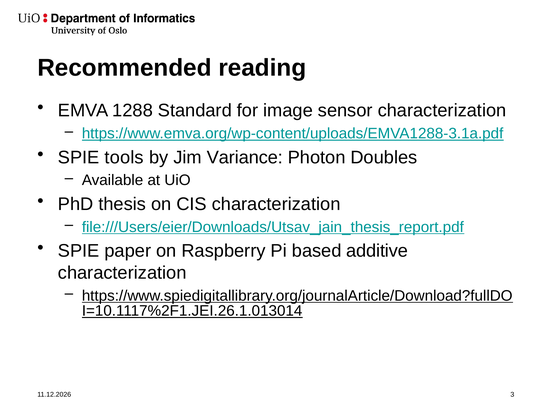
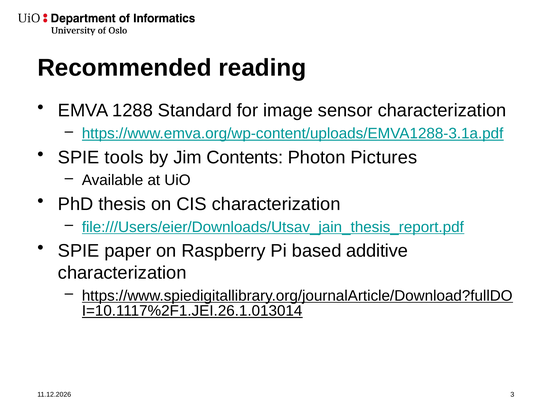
Variance: Variance -> Contents (245, 157)
Doubles: Doubles -> Pictures (384, 157)
